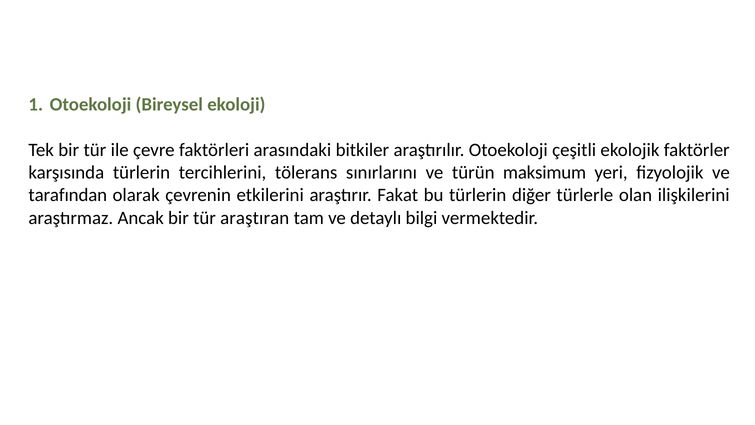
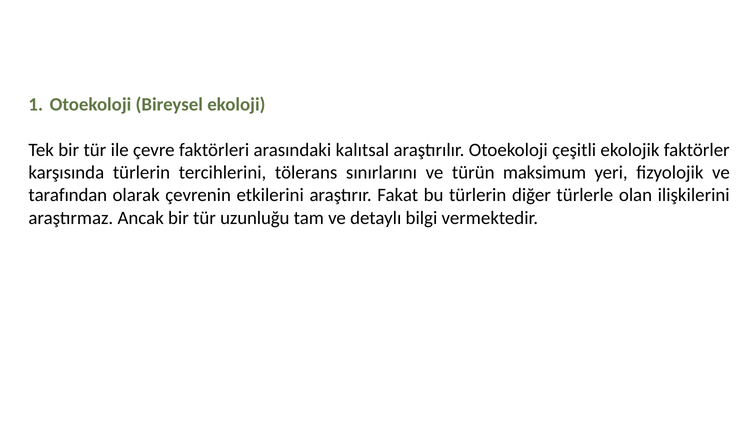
bitkiler: bitkiler -> kalıtsal (362, 150)
araştıran: araştıran -> uzunluğu (255, 218)
